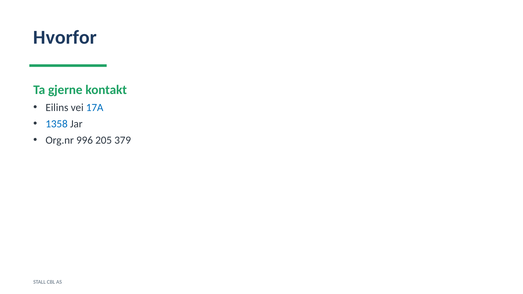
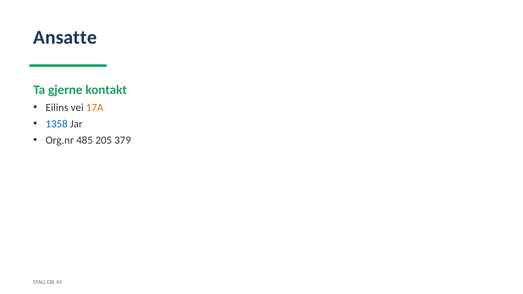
Hvorfor: Hvorfor -> Ansatte (65, 37)
17A colour: blue -> orange (95, 108)
996: 996 -> 485 (85, 140)
